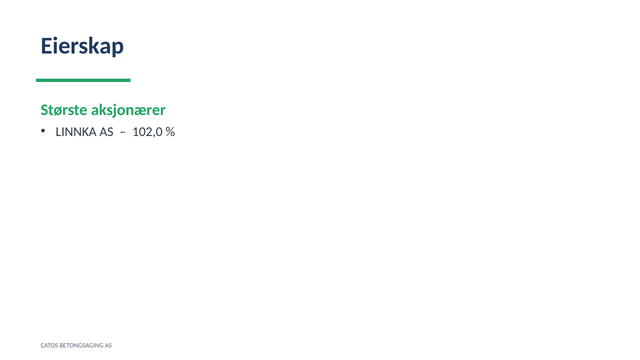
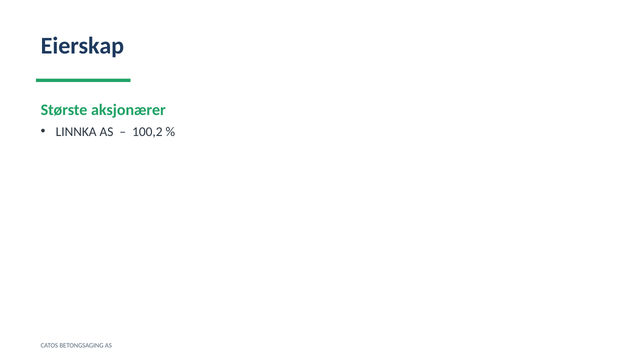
102,0: 102,0 -> 100,2 (147, 132)
